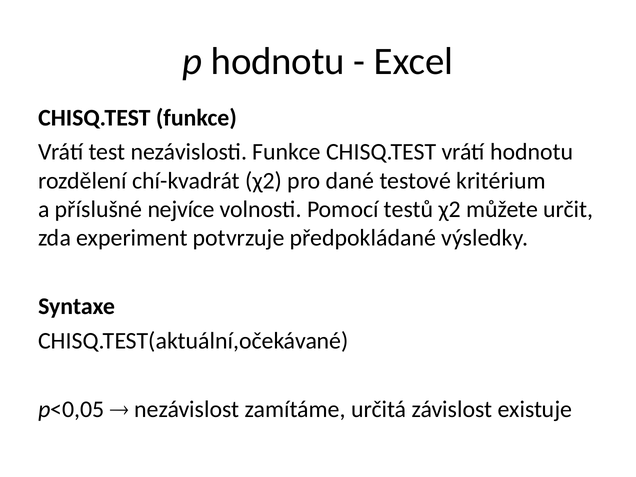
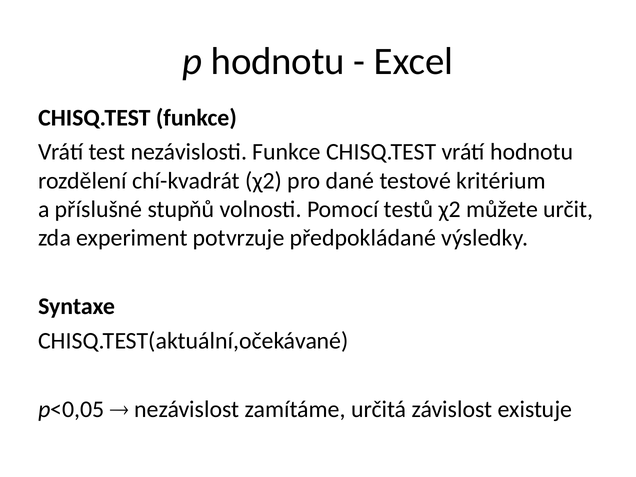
nejvíce: nejvíce -> stupňů (181, 209)
